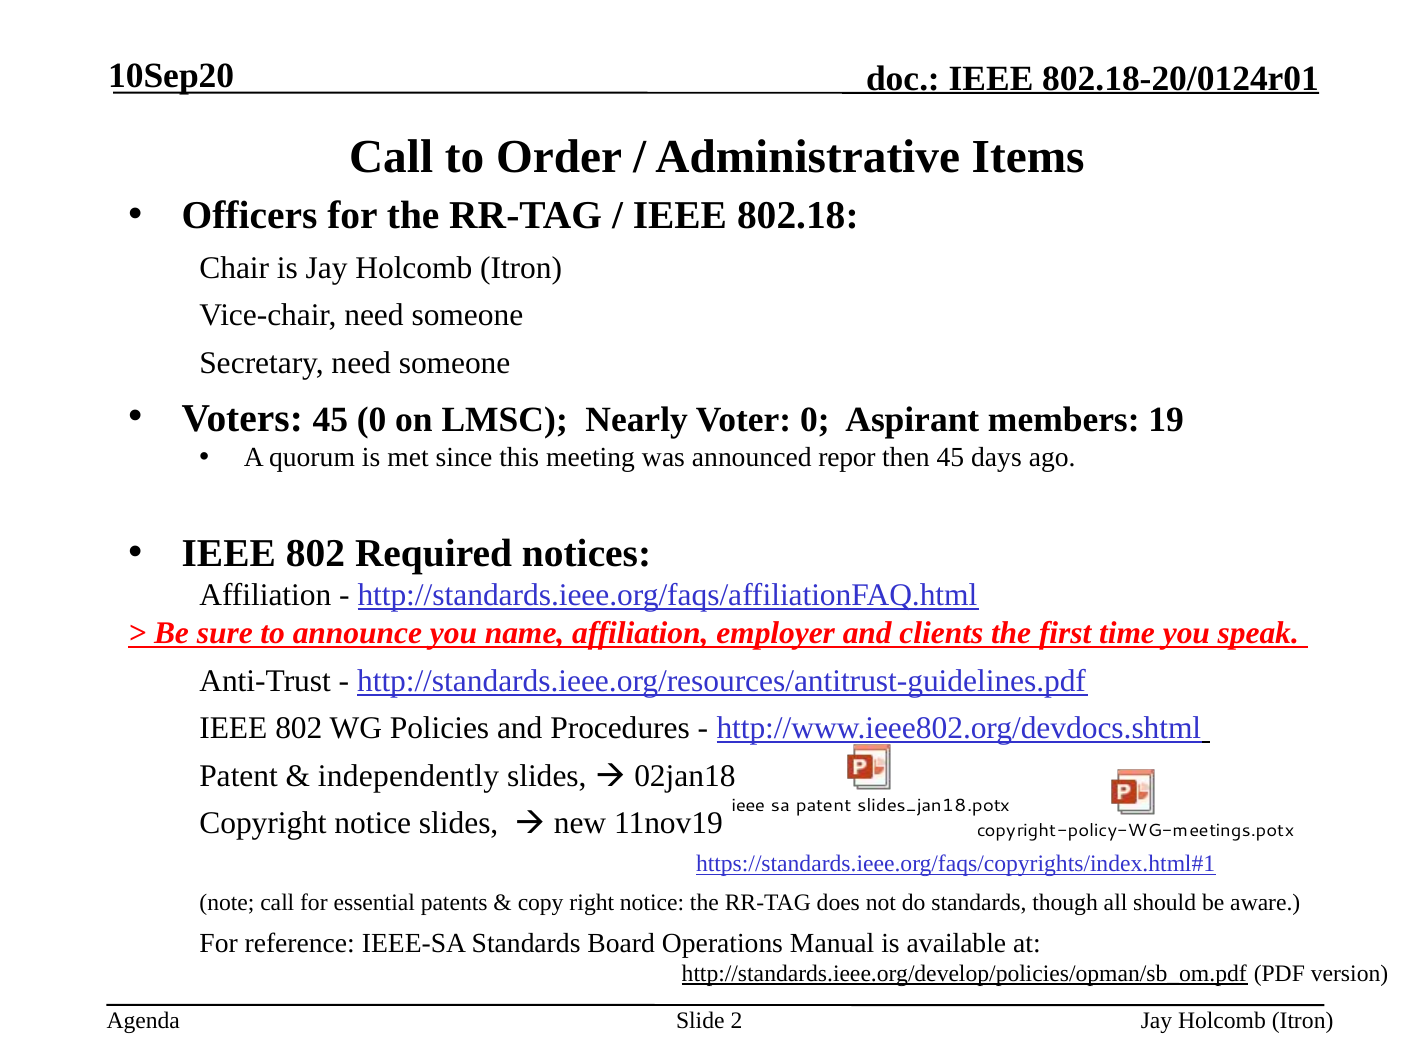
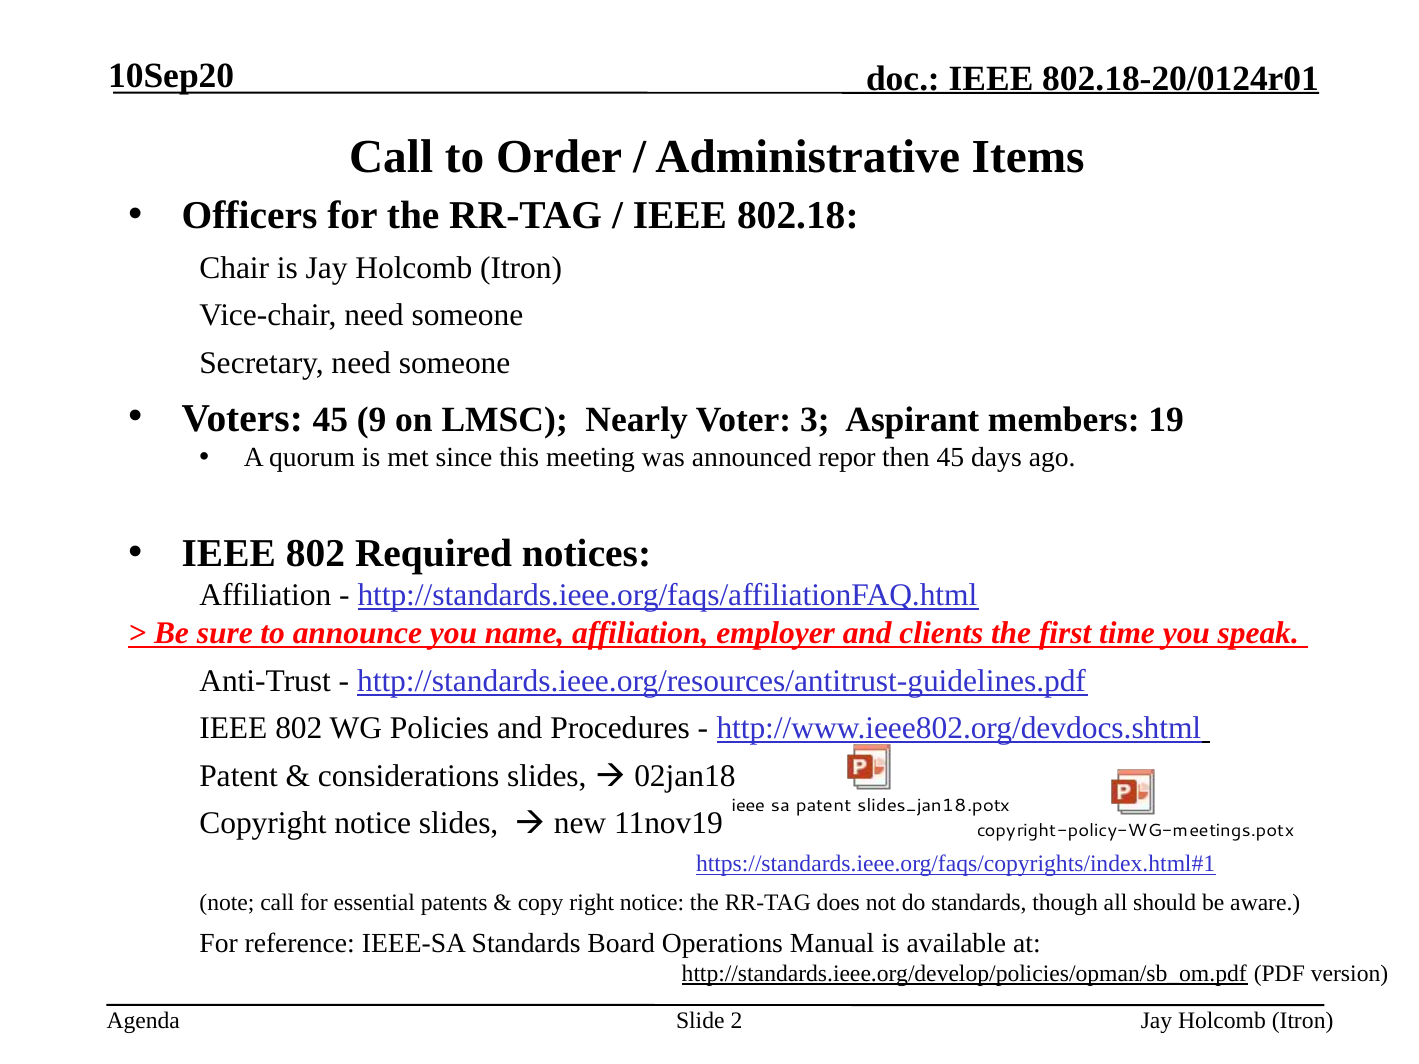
45 0: 0 -> 9 (372, 419)
Voter 0: 0 -> 3 (815, 419)
independently: independently -> considerations (409, 776)
